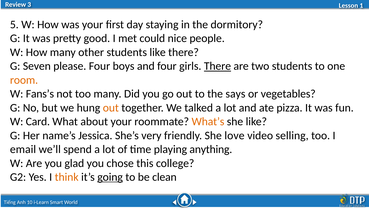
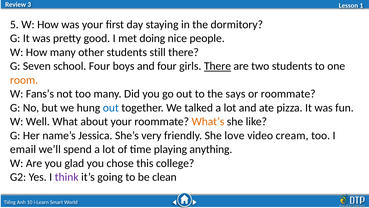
could: could -> doing (152, 38)
students like: like -> still (158, 52)
please: please -> school (70, 66)
or vegetables: vegetables -> roommate (288, 94)
out colour: orange -> blue (111, 107)
Card: Card -> Well (38, 121)
selling: selling -> cream (292, 135)
think colour: orange -> purple (67, 177)
going underline: present -> none (110, 177)
